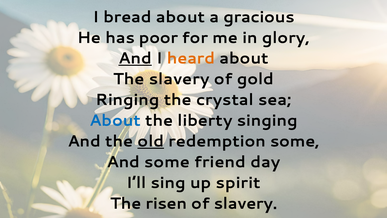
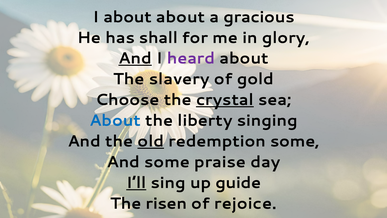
I bread: bread -> about (127, 17)
poor: poor -> shall (158, 38)
heard colour: orange -> purple (191, 58)
Ringing: Ringing -> Choose (127, 100)
crystal underline: none -> present (225, 100)
friend: friend -> praise (220, 162)
I’ll underline: none -> present (136, 182)
spirit: spirit -> guide (238, 182)
of slavery: slavery -> rejoice (245, 203)
